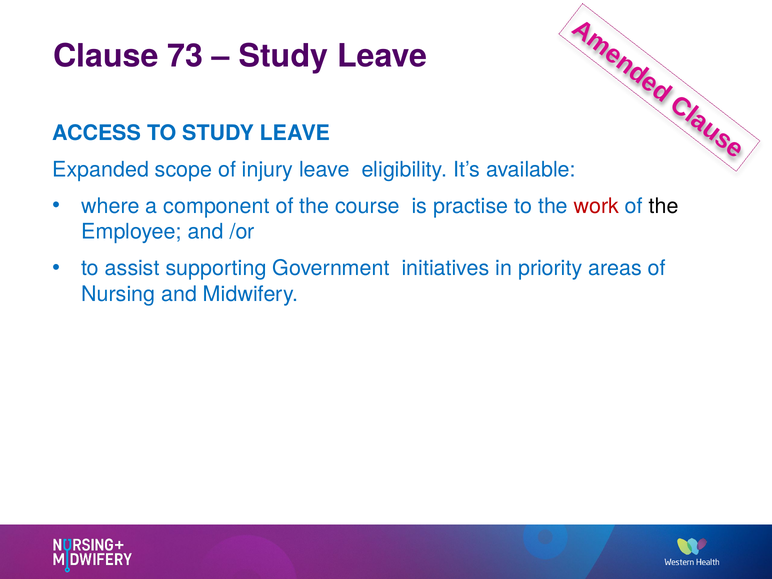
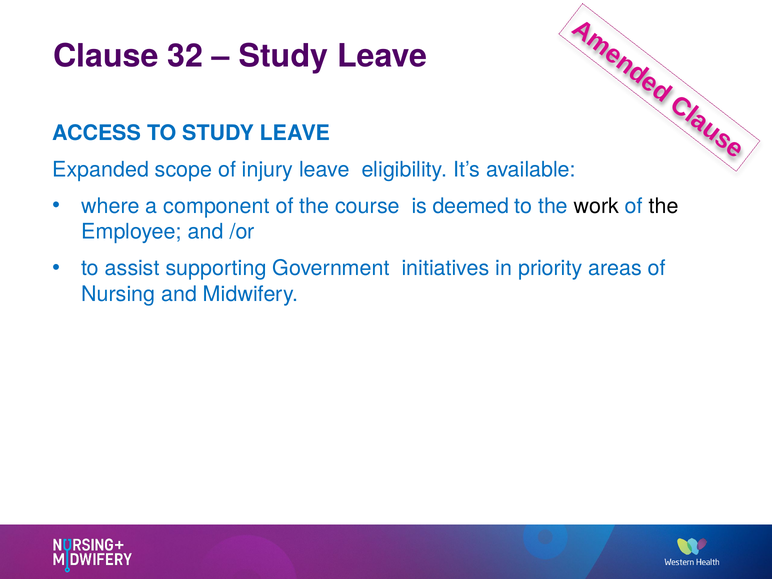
73: 73 -> 32 (185, 56)
practise: practise -> deemed (471, 206)
work colour: red -> black (596, 206)
